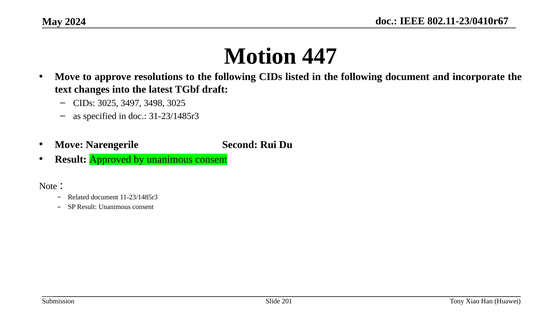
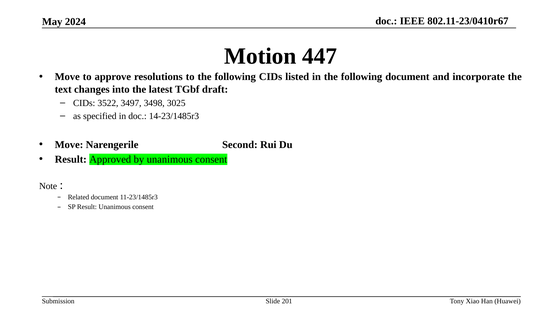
CIDs 3025: 3025 -> 3522 (108, 103)
31-23/1485r3: 31-23/1485r3 -> 14-23/1485r3 (174, 116)
